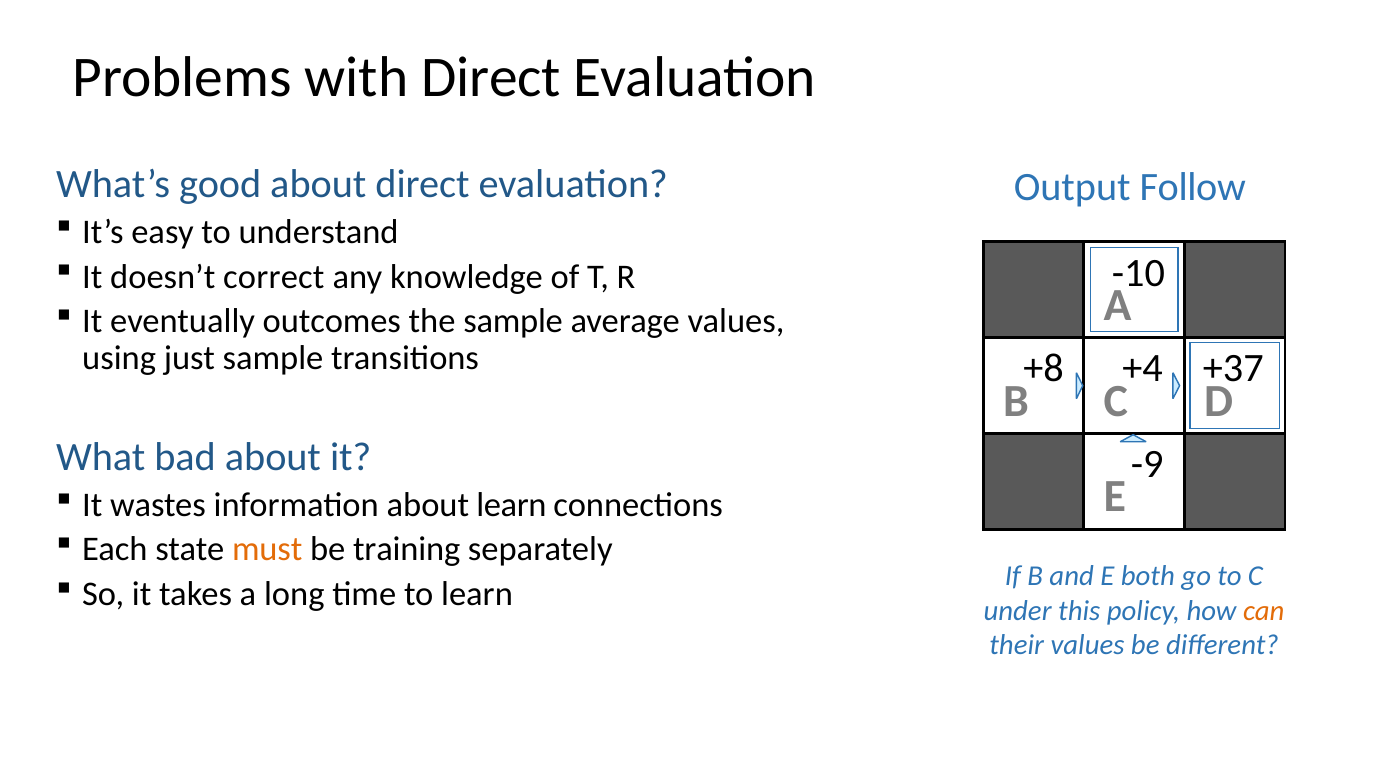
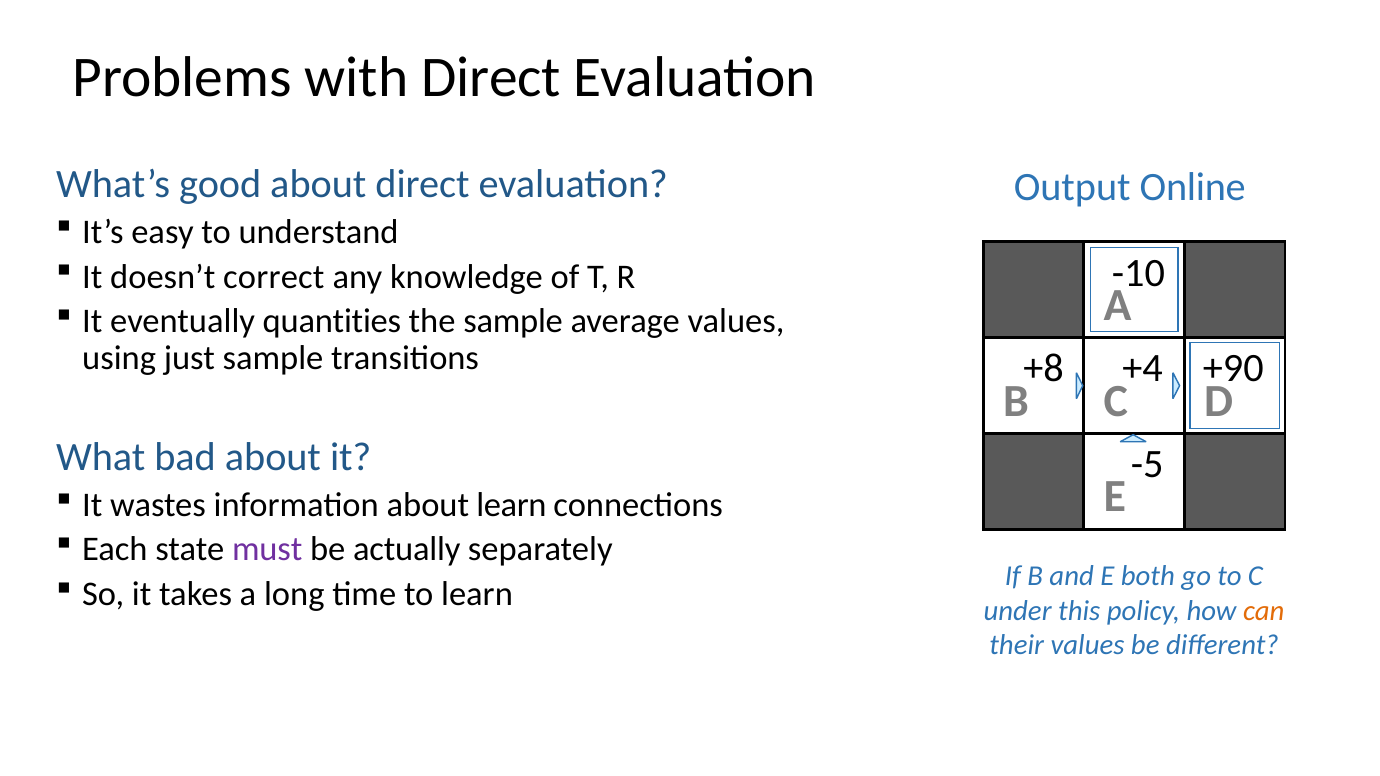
Follow: Follow -> Online (1193, 187)
outcomes: outcomes -> quantities (332, 321)
+37: +37 -> +90 (1233, 368)
-9: -9 -> -5 (1147, 464)
must colour: orange -> purple (267, 550)
training: training -> actually (407, 550)
